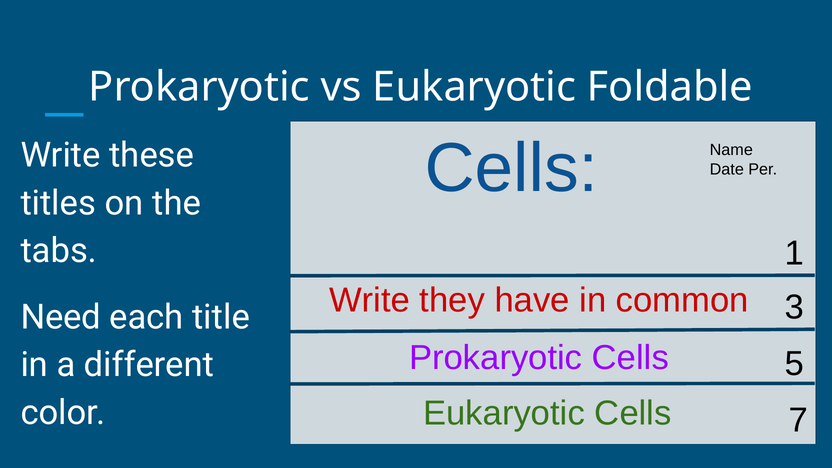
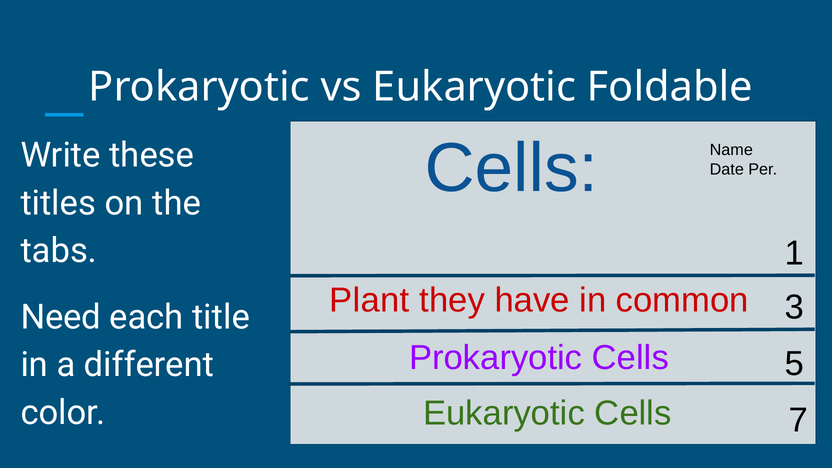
Write: Write -> Plant (369, 301)
